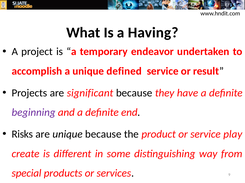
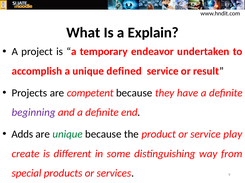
Having: Having -> Explain (153, 33)
significant: significant -> competent (90, 93)
Risks: Risks -> Adds (22, 135)
unique colour: black -> green (68, 135)
